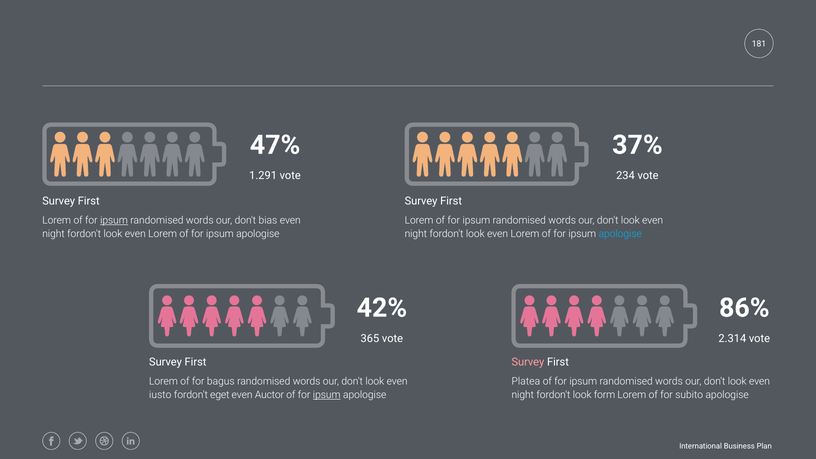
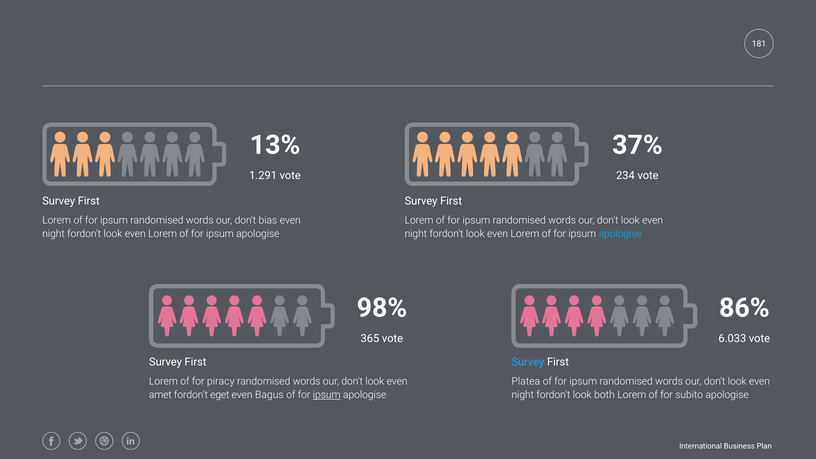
47%: 47% -> 13% (275, 145)
ipsum underline: present -> none (114, 220)
42%: 42% -> 98% (382, 308)
2.314: 2.314 -> 6.033 (732, 338)
Survey colour: pink -> light blue (528, 362)
bagus: bagus -> piracy (221, 381)
iusto: iusto -> amet (160, 395)
Auctor: Auctor -> Bagus (269, 395)
form: form -> both (604, 395)
